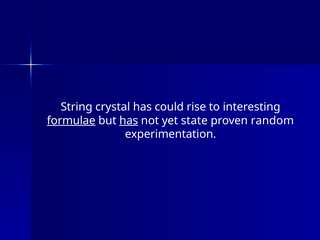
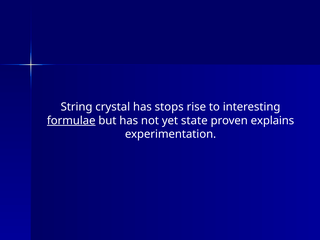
could: could -> stops (169, 107)
has underline: present -> none (129, 121)
random: random -> explains (272, 121)
